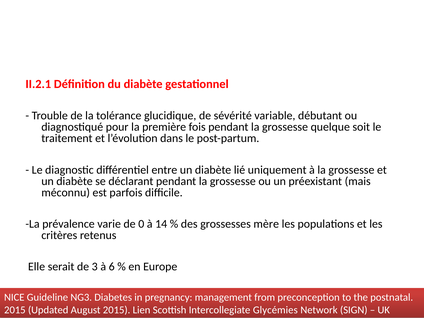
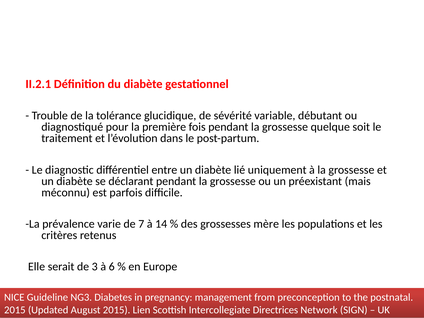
0: 0 -> 7 (141, 224)
Glycémies: Glycémies -> Directrices (275, 310)
